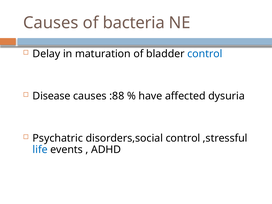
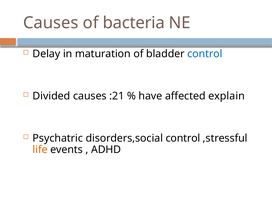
Disease: Disease -> Divided (51, 96)
:88: :88 -> :21 (117, 96)
dysuria: dysuria -> explain (227, 96)
life colour: blue -> orange (40, 150)
